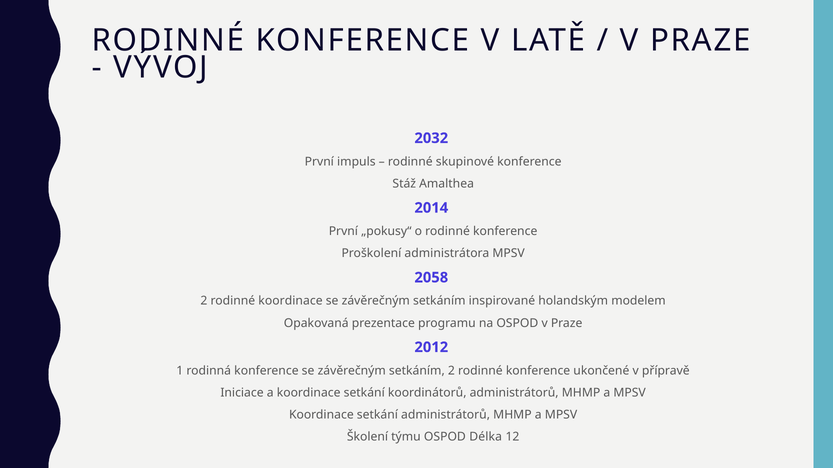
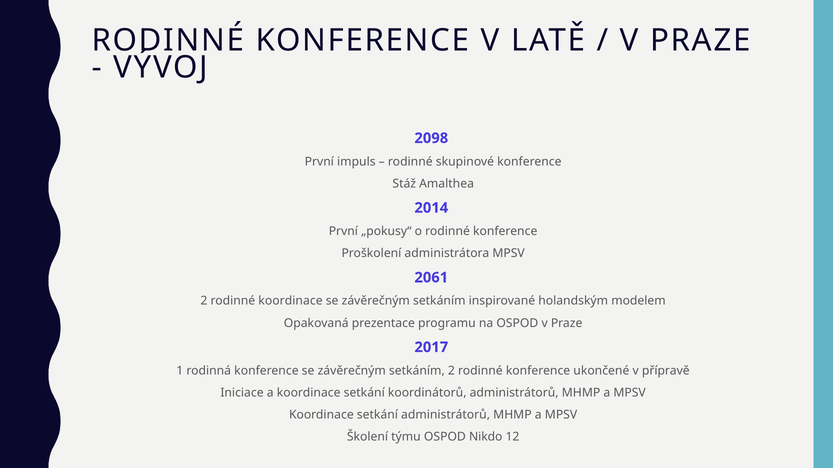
2032: 2032 -> 2098 (431, 138)
2058: 2058 -> 2061 (431, 278)
2012: 2012 -> 2017 (431, 348)
Délka: Délka -> Nikdo (486, 437)
